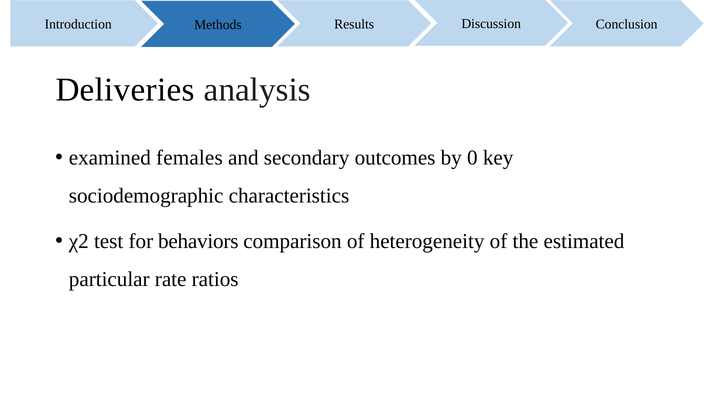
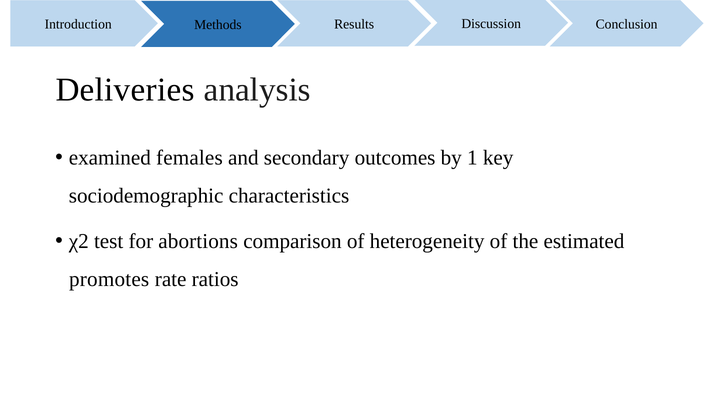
0: 0 -> 1 (472, 158)
behaviors: behaviors -> abortions (198, 241)
particular: particular -> promotes (109, 279)
